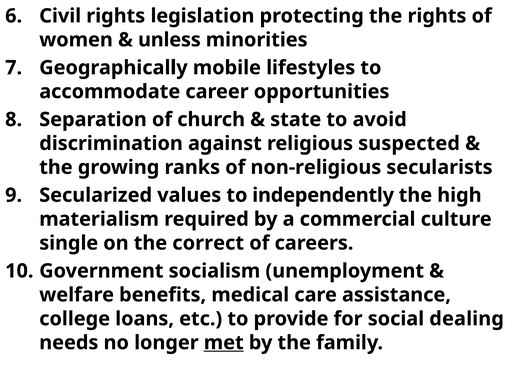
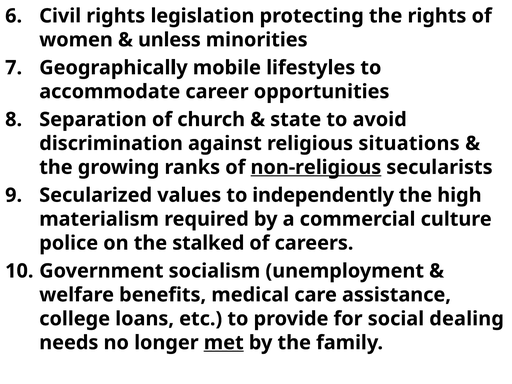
suspected: suspected -> situations (409, 143)
non-religious underline: none -> present (316, 167)
single: single -> police (69, 243)
correct: correct -> stalked (208, 243)
